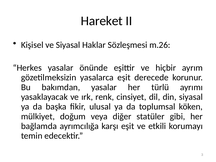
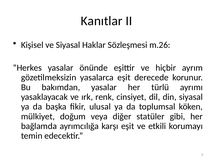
Hareket: Hareket -> Kanıtlar (102, 21)
